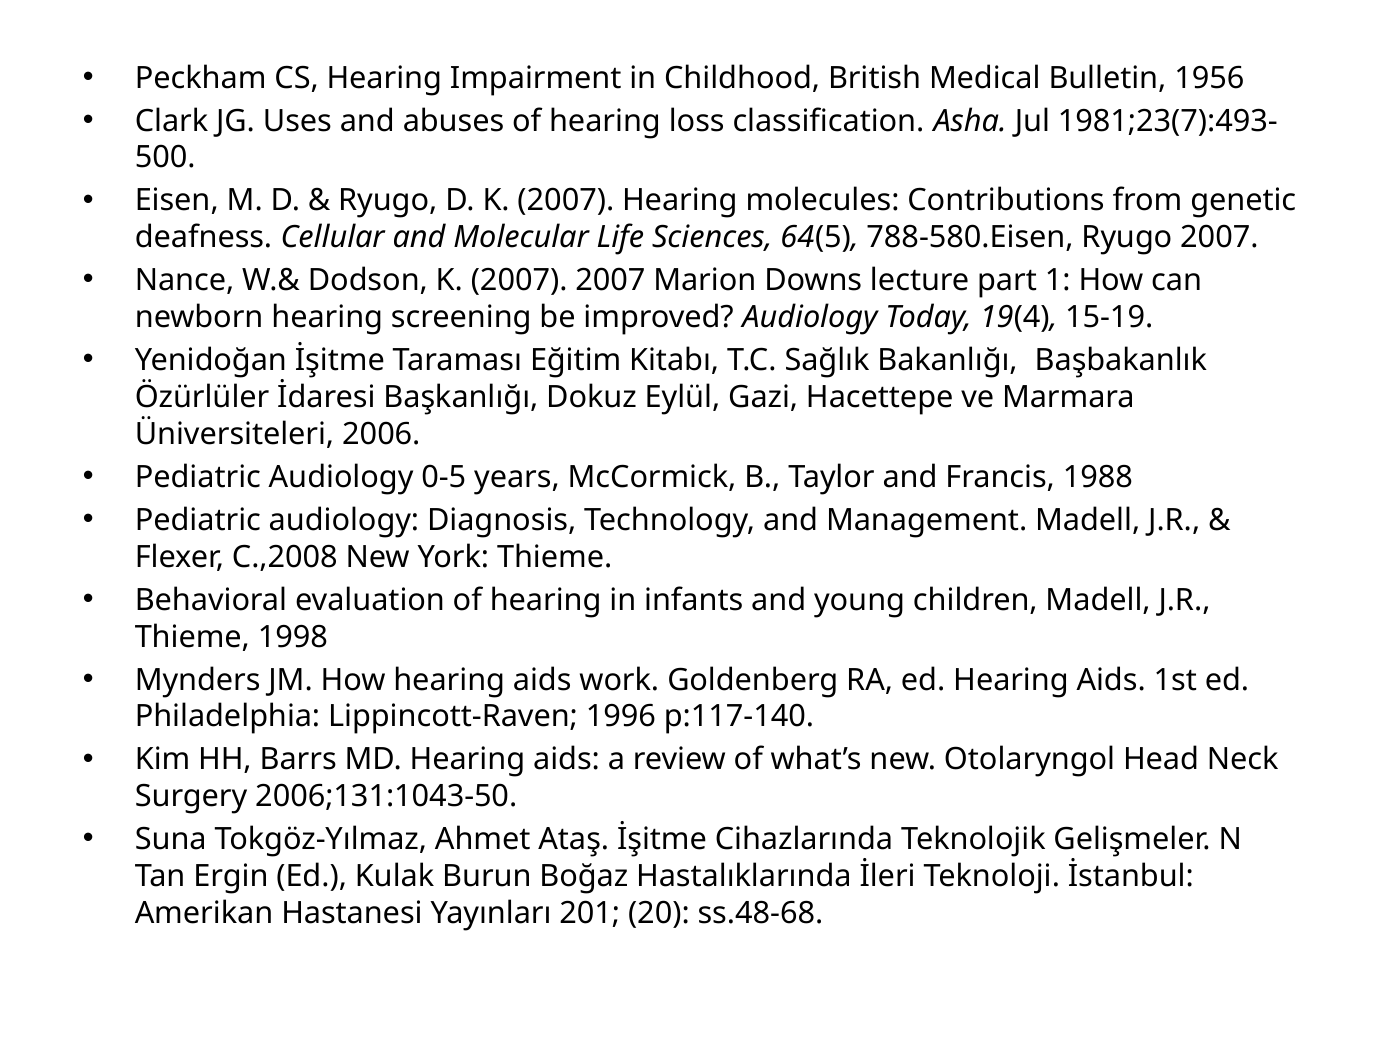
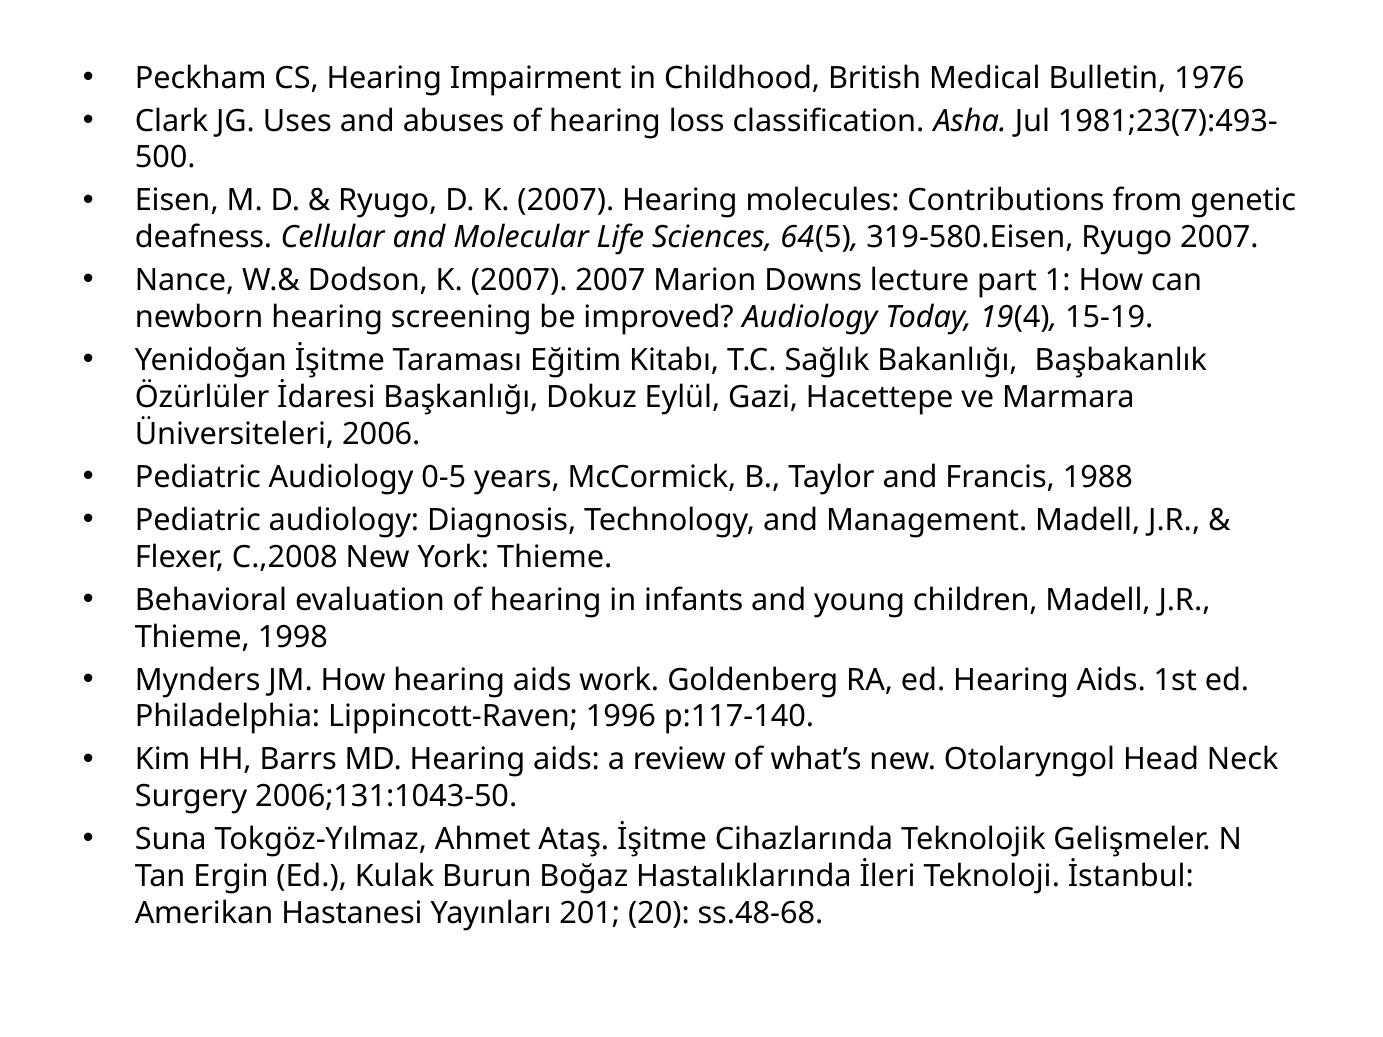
1956: 1956 -> 1976 (1209, 78)
788-580.Eisen: 788-580.Eisen -> 319-580.Eisen (970, 238)
